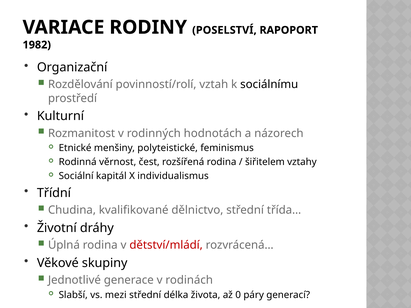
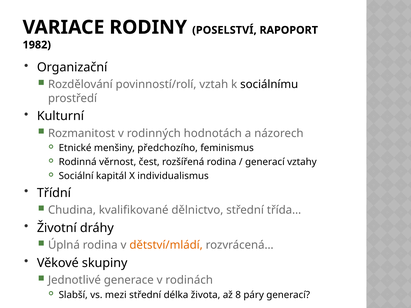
polyteistické: polyteistické -> předchozího (168, 148)
šiřitelem: šiřitelem -> generací (265, 162)
dětství/mládí colour: red -> orange (166, 245)
0: 0 -> 8 (238, 295)
